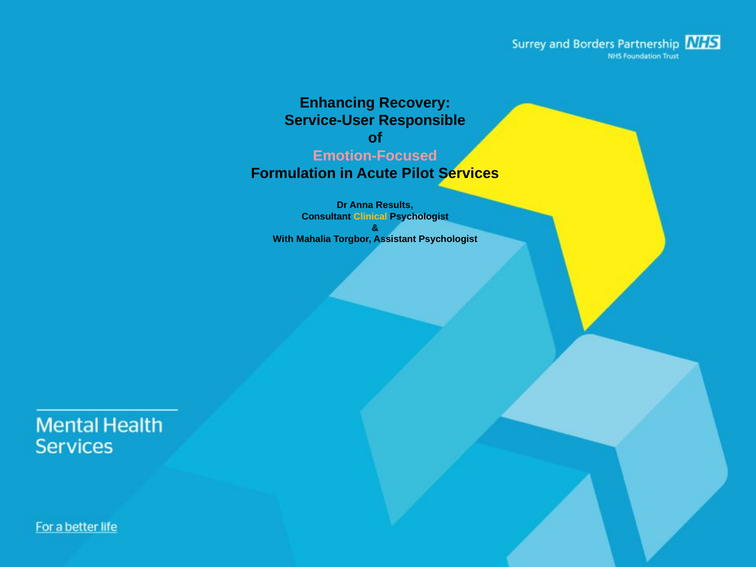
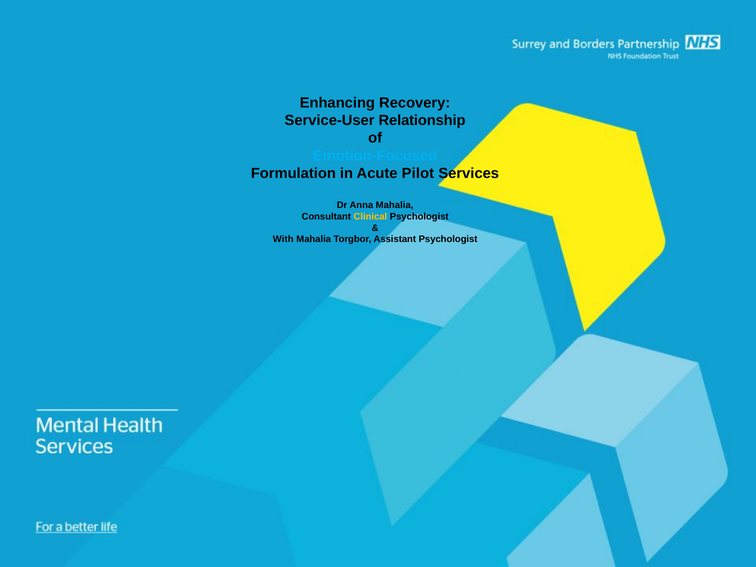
Responsible: Responsible -> Relationship (422, 120)
Emotion-Focused colour: pink -> light blue (375, 156)
Anna Results: Results -> Mahalia (395, 205)
